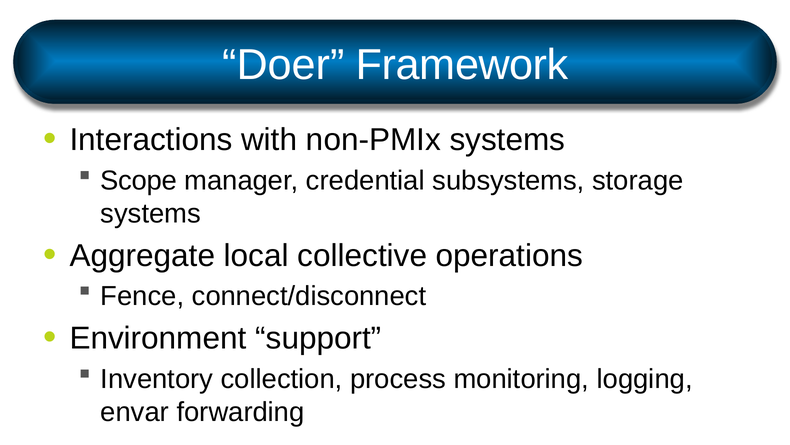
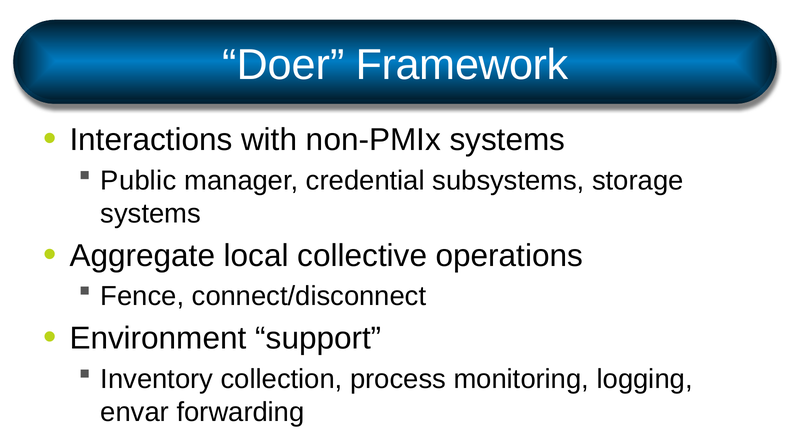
Scope: Scope -> Public (138, 180)
